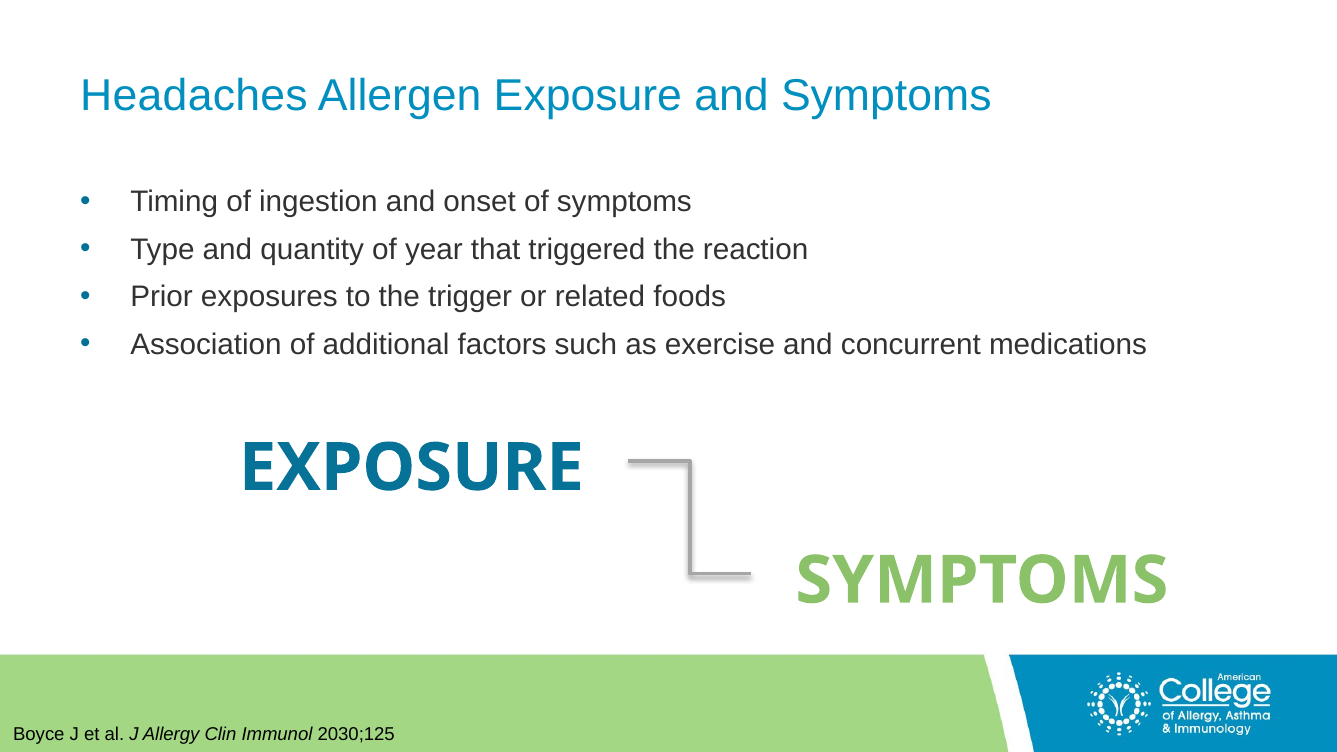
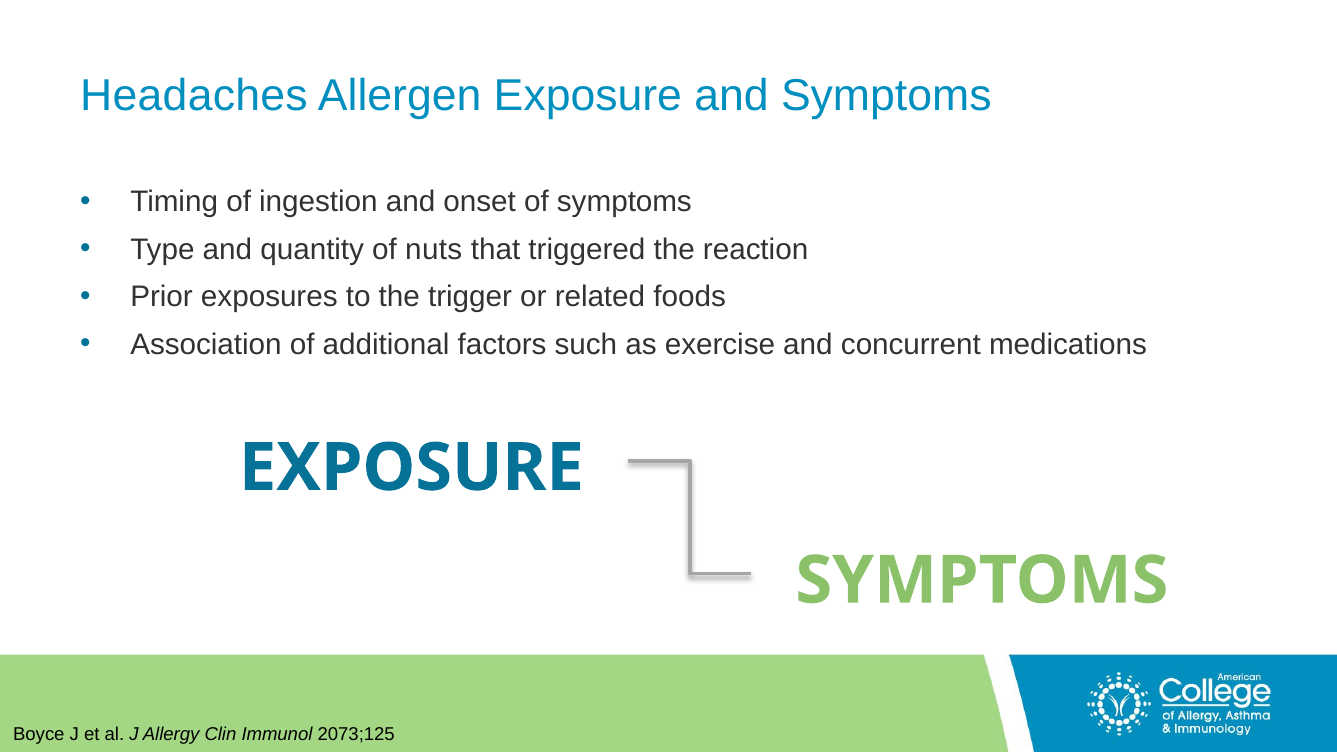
year: year -> nuts (434, 249)
2030;125: 2030;125 -> 2073;125 (356, 735)
